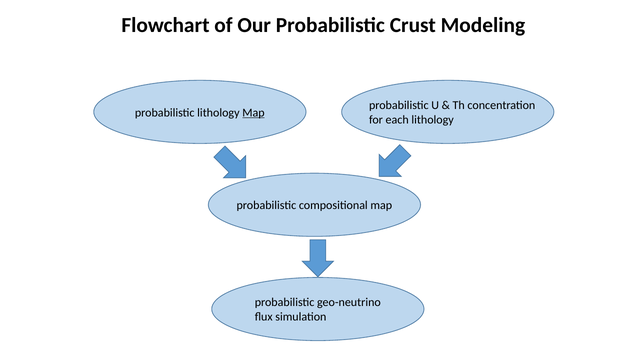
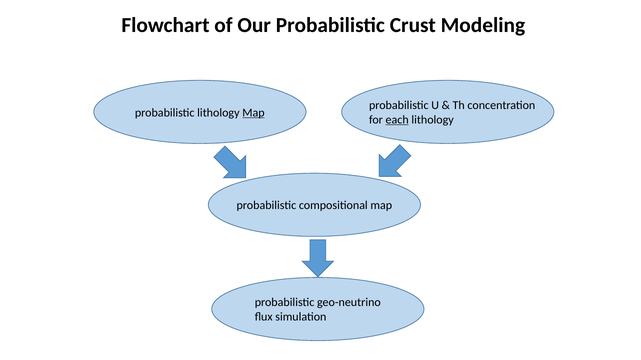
each underline: none -> present (397, 120)
